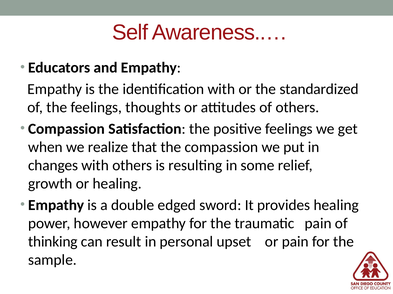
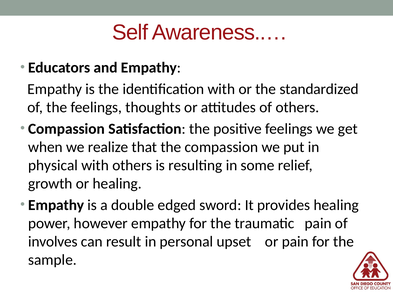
changes: changes -> physical (53, 166)
thinking: thinking -> involves (53, 242)
